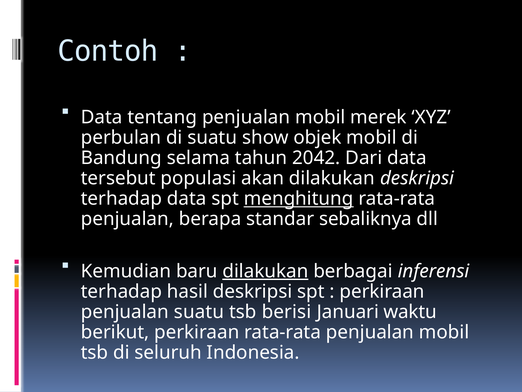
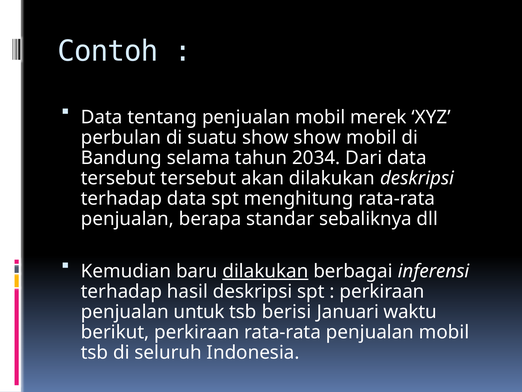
show objek: objek -> show (317, 137)
2042: 2042 -> 2034 (316, 158)
tersebut populasi: populasi -> tersebut (198, 178)
menghitung underline: present -> none (299, 198)
penjualan suatu: suatu -> untuk (199, 312)
